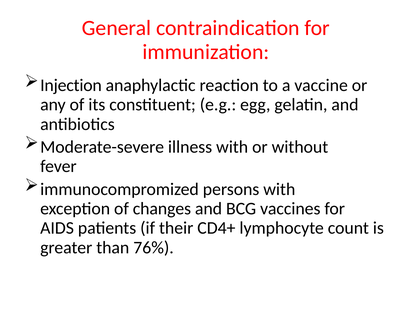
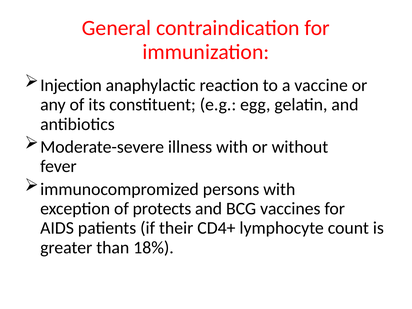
changes: changes -> protects (162, 209)
76%: 76% -> 18% (154, 248)
